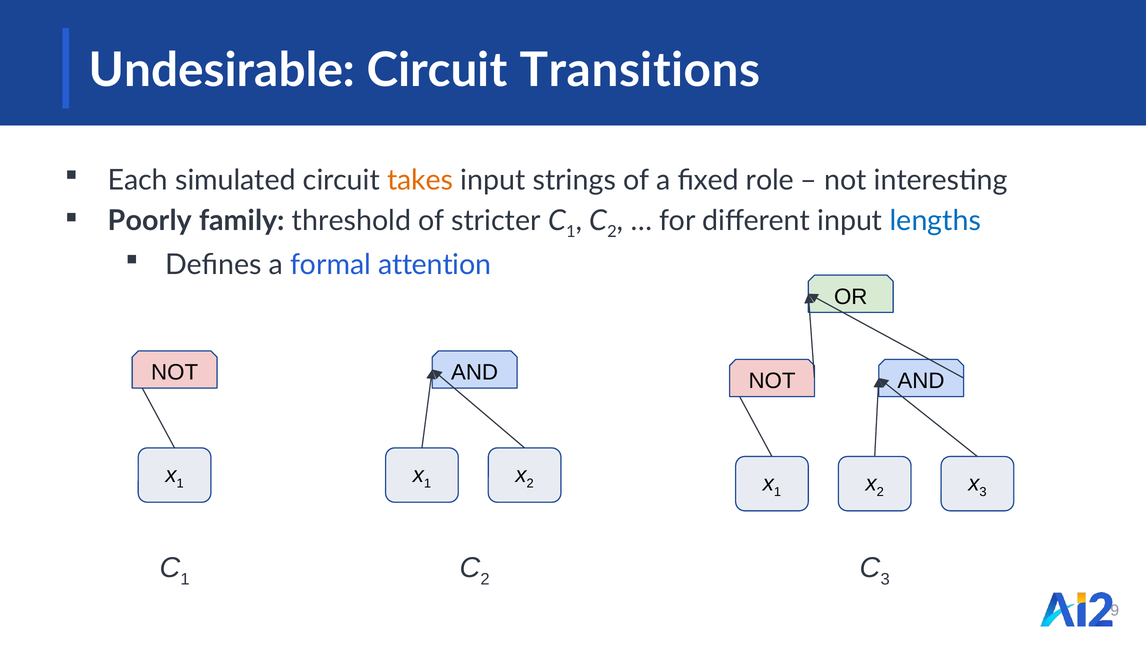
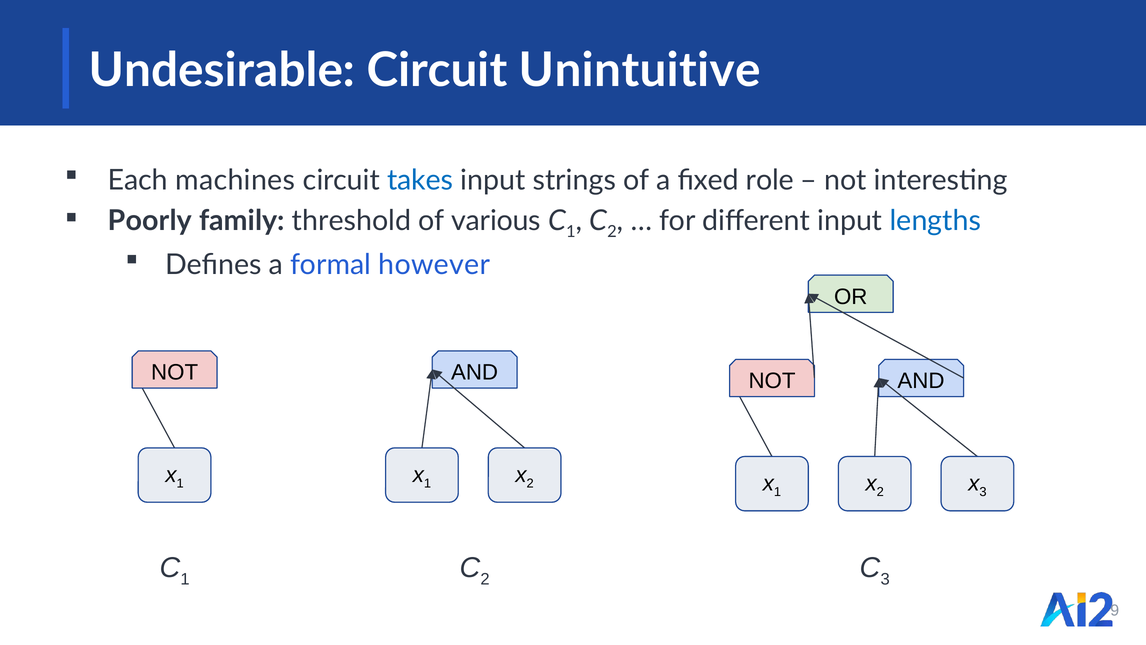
Transitions: Transitions -> Unintuitive (640, 71)
simulated: simulated -> machines (235, 180)
takes colour: orange -> blue (420, 180)
stricter: stricter -> various (496, 220)
attention: attention -> however (434, 265)
